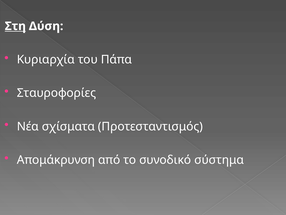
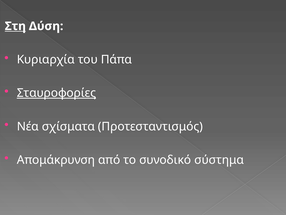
Σταυροφορίες underline: none -> present (56, 93)
